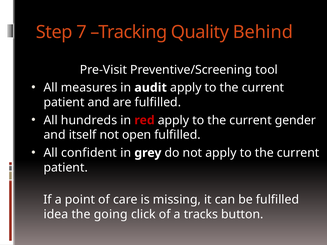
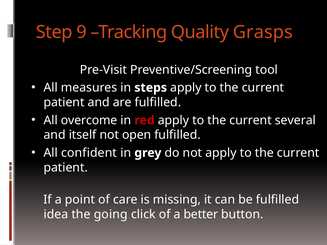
7: 7 -> 9 (81, 32)
Behind: Behind -> Grasps (263, 32)
audit: audit -> steps (151, 88)
hundreds: hundreds -> overcome (89, 120)
gender: gender -> several (295, 120)
tracks: tracks -> better (201, 214)
